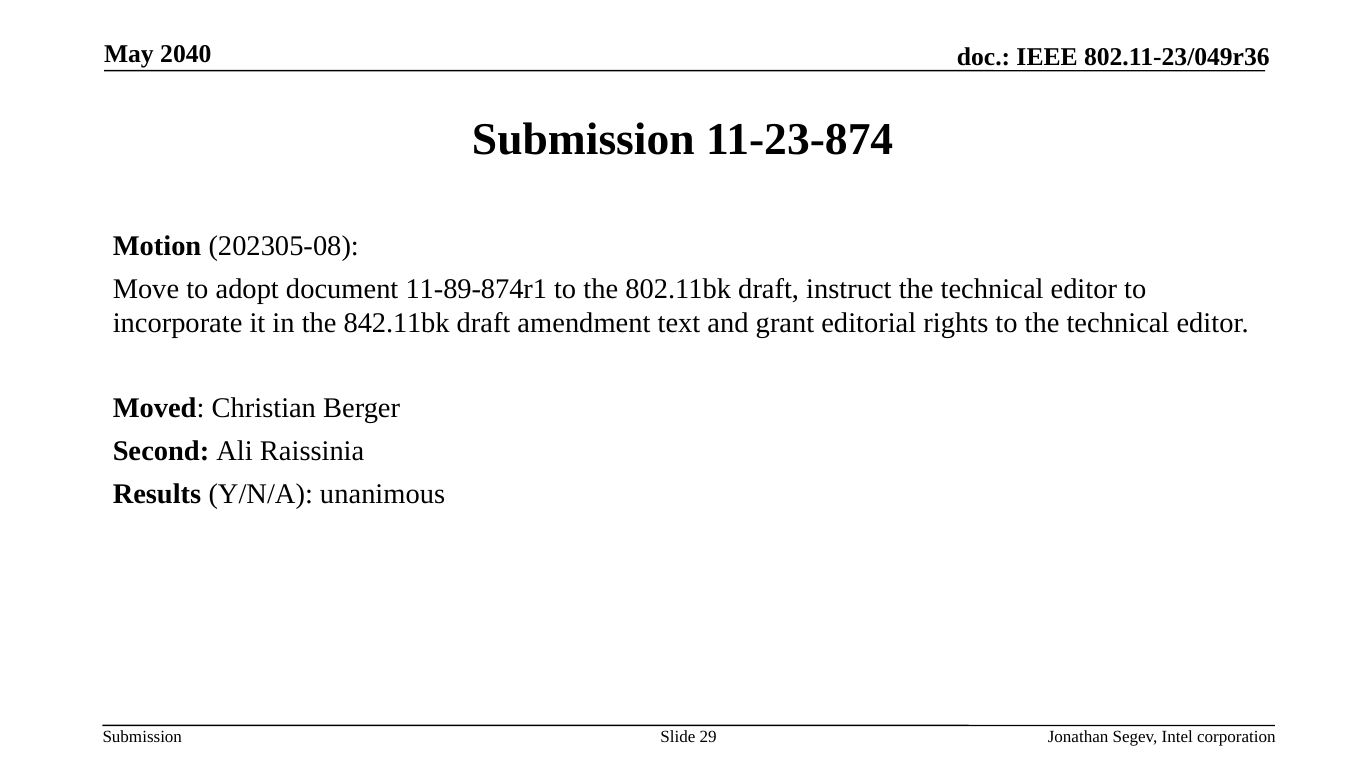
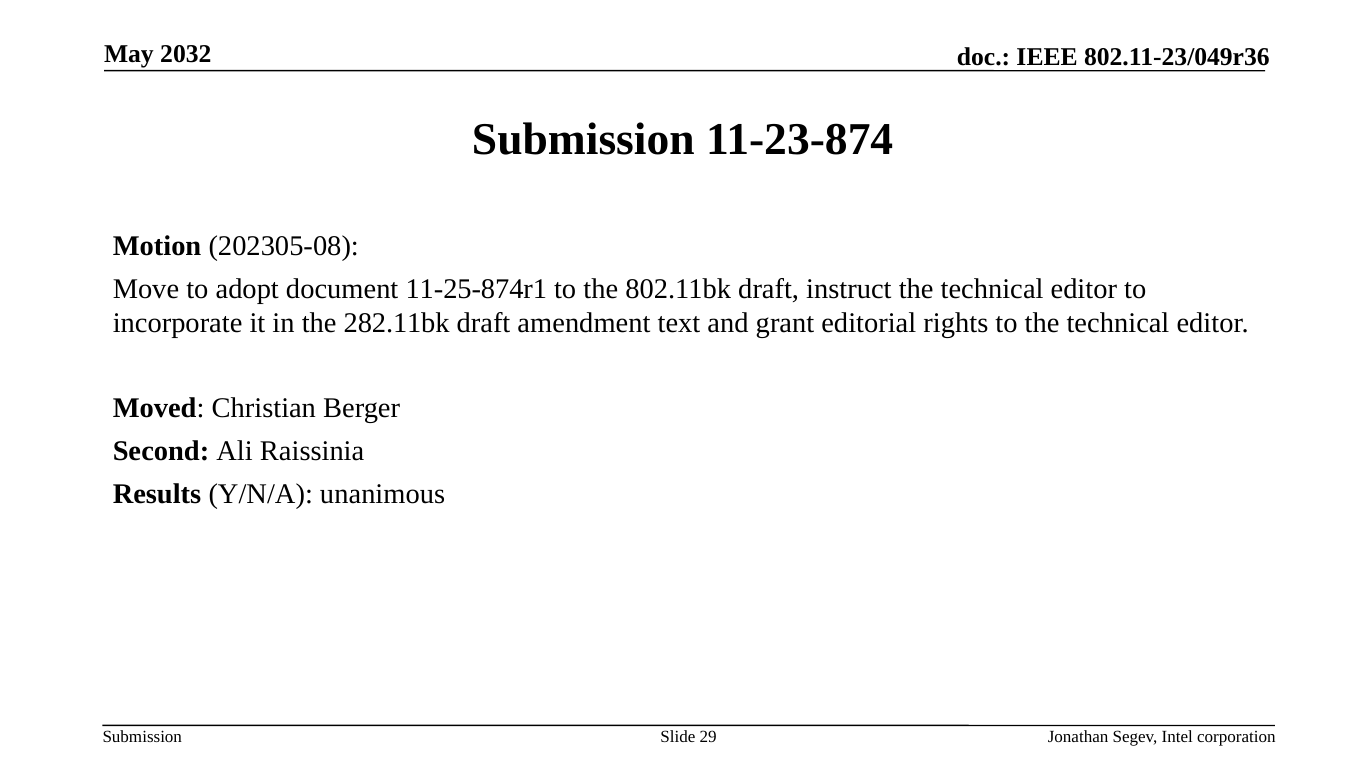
2040: 2040 -> 2032 (186, 54)
11-89-874r1: 11-89-874r1 -> 11-25-874r1 (476, 289)
842.11bk: 842.11bk -> 282.11bk (397, 323)
